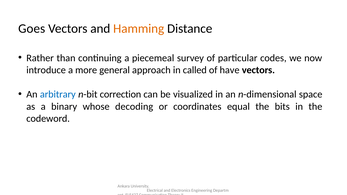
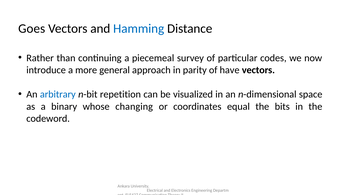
Hamming colour: orange -> blue (139, 29)
called: called -> parity (195, 70)
correction: correction -> repetition (120, 94)
decoding: decoding -> changing (134, 107)
